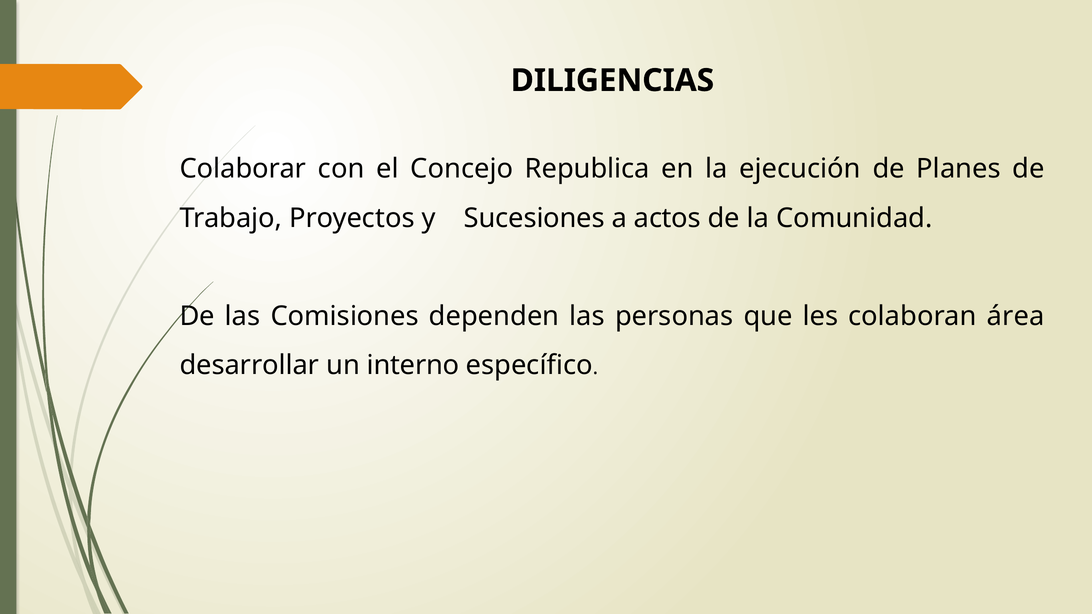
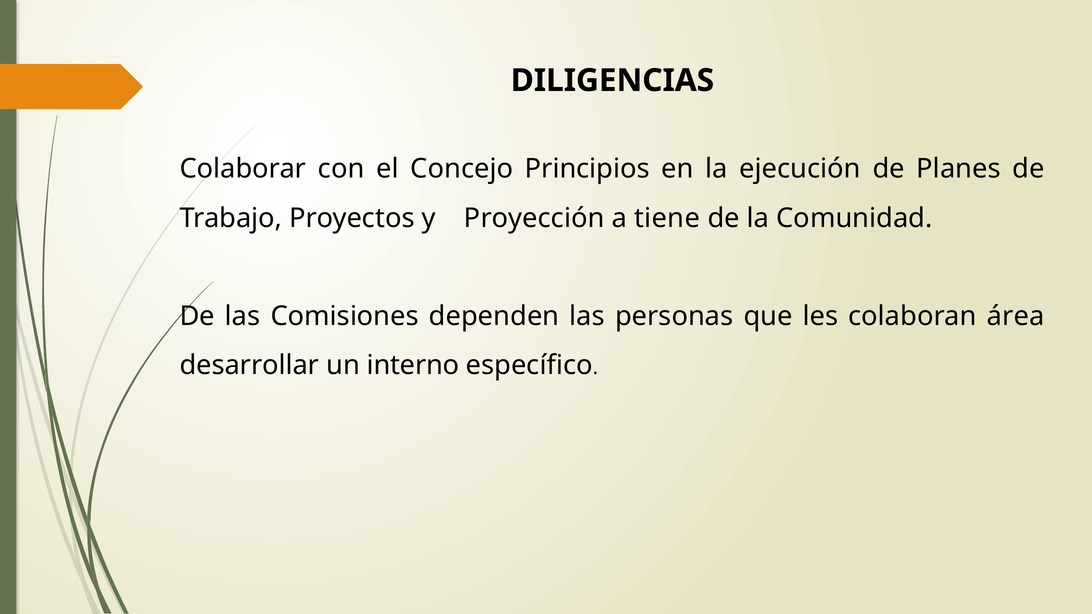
Republica: Republica -> Principios (587, 169)
Sucesiones: Sucesiones -> Proyección (534, 218)
actos: actos -> tiene (667, 218)
